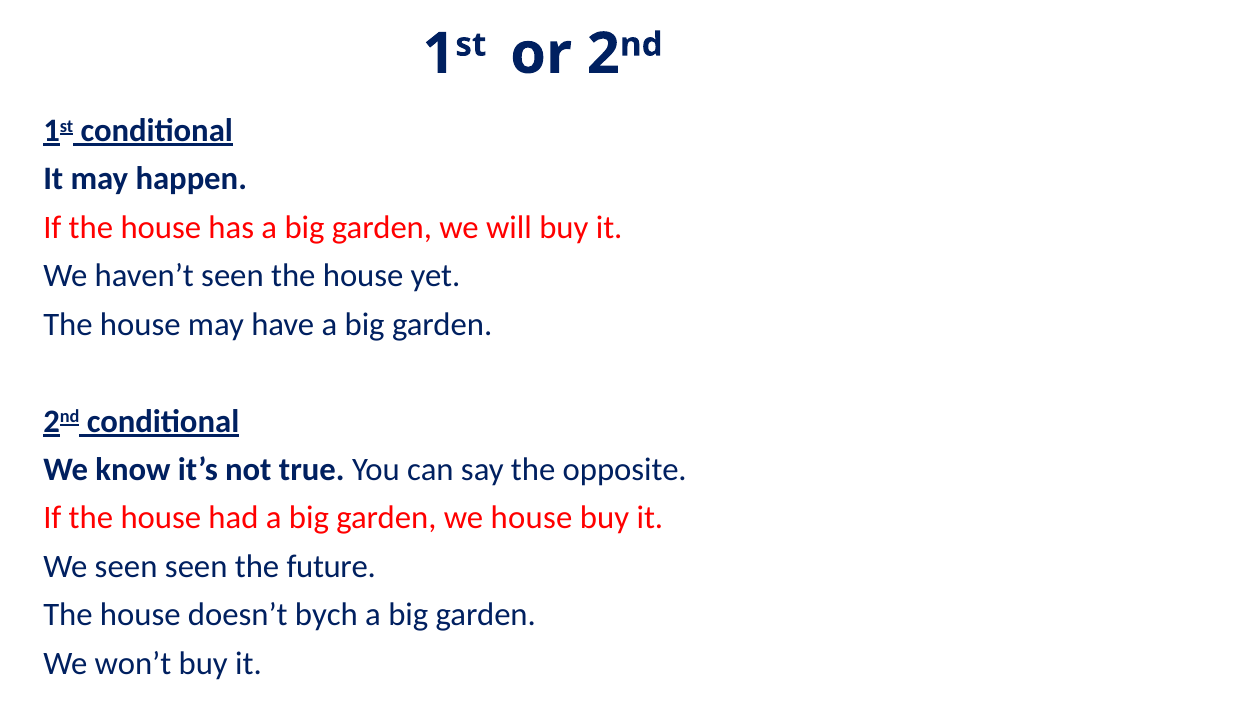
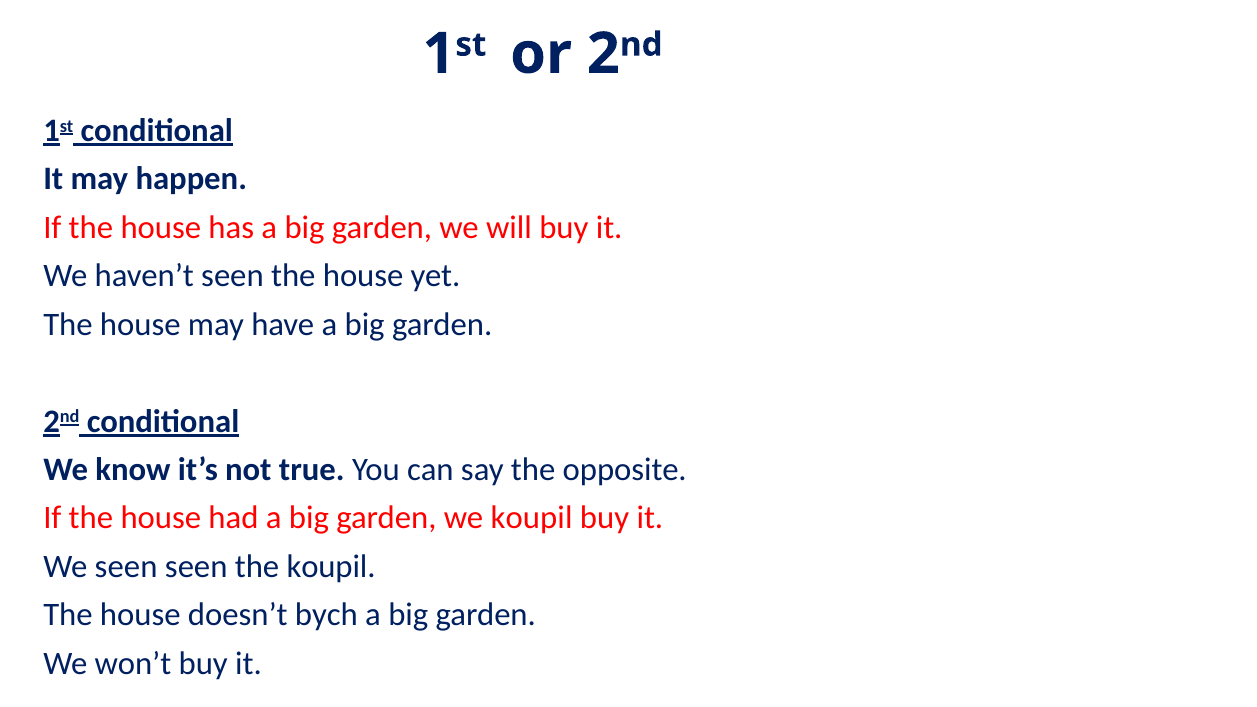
we house: house -> koupil (532, 518)
the future: future -> koupil (331, 567)
